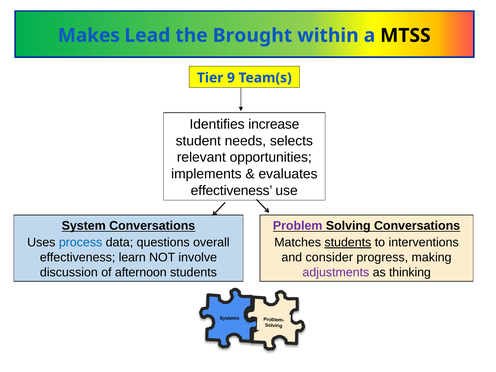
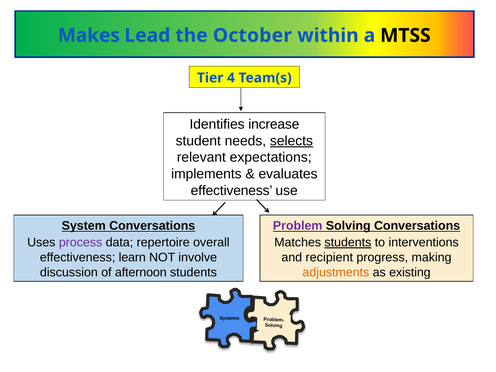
Brought: Brought -> October (252, 35)
9: 9 -> 4 (231, 78)
selects underline: none -> present (291, 141)
opportunities: opportunities -> expectations (271, 157)
process colour: blue -> purple (81, 243)
questions: questions -> repertoire (163, 243)
consider: consider -> recipient (329, 257)
adjustments colour: purple -> orange (336, 272)
thinking: thinking -> existing (410, 272)
